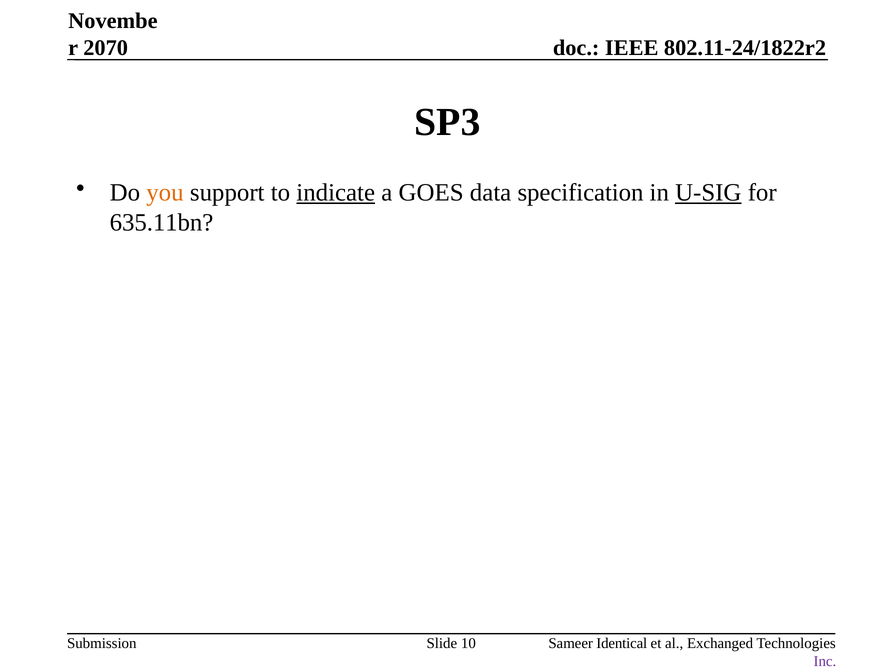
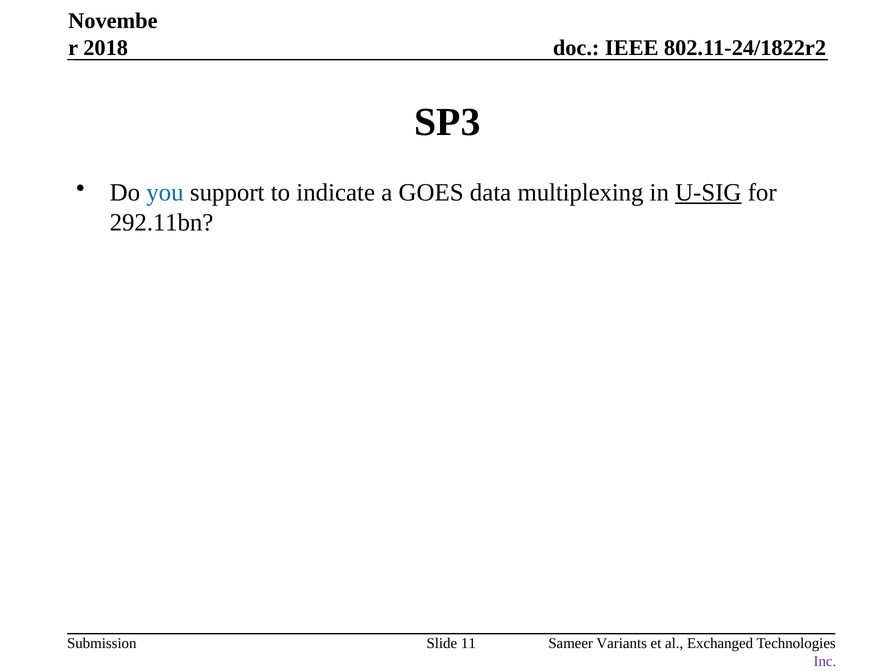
2070: 2070 -> 2018 (106, 48)
you colour: orange -> blue (165, 193)
indicate underline: present -> none (336, 193)
specification: specification -> multiplexing (581, 193)
635.11bn: 635.11bn -> 292.11bn (162, 223)
10: 10 -> 11 (468, 644)
Identical: Identical -> Variants (622, 644)
